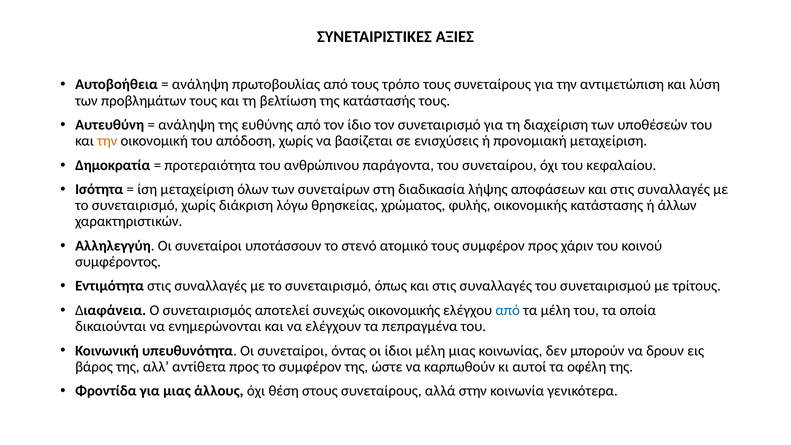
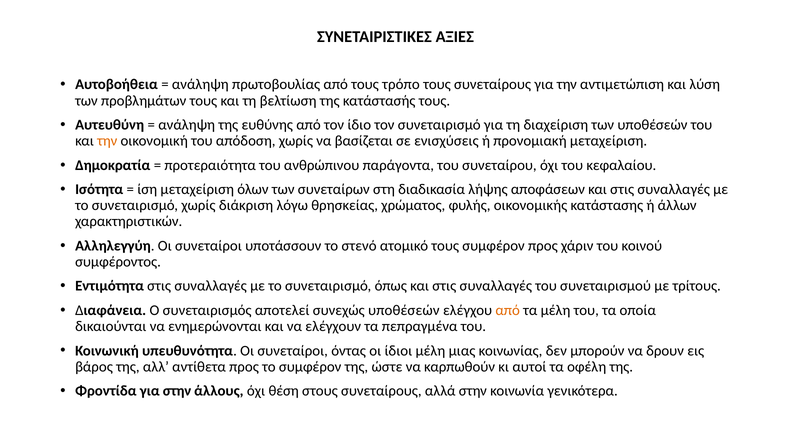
συνεχώς οικονομικής: οικονομικής -> υποθέσεών (404, 310)
από colour: blue -> orange (508, 310)
για μιας: μιας -> στην (177, 391)
